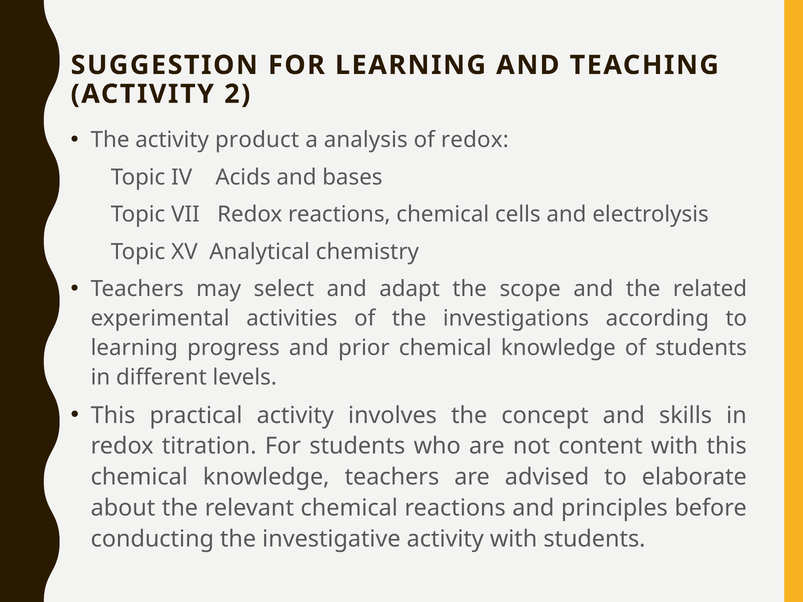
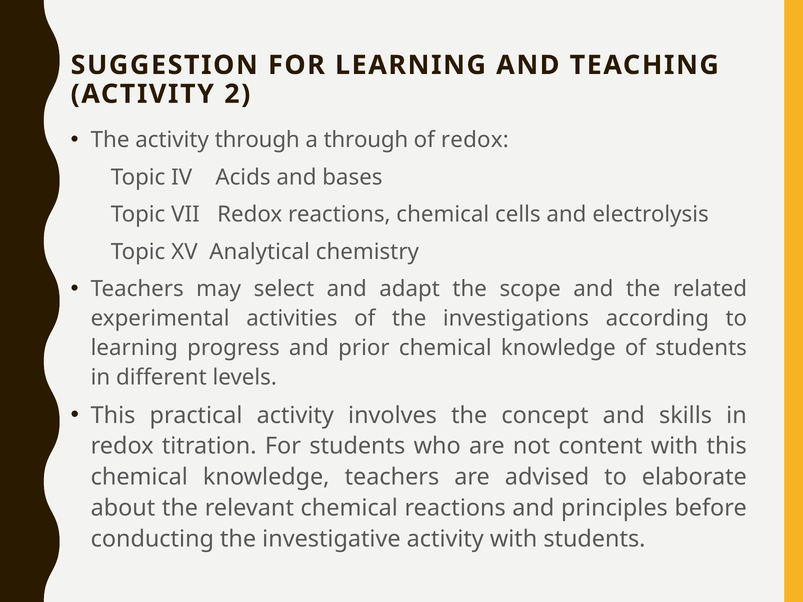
activity product: product -> through (257, 140)
a analysis: analysis -> through (366, 140)
